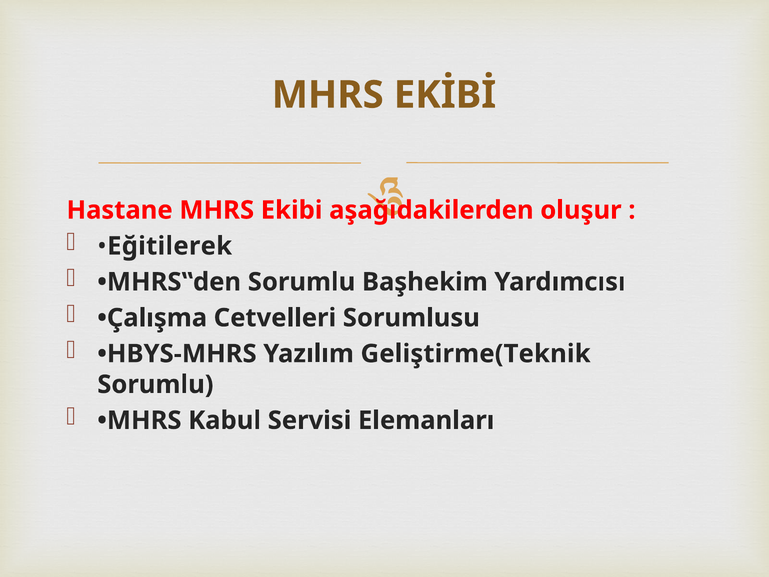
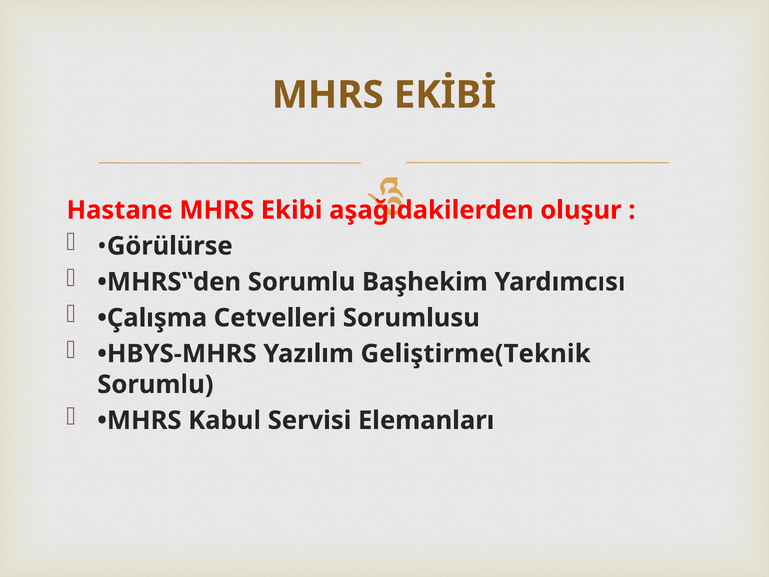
Eğitilerek: Eğitilerek -> Görülürse (170, 246)
